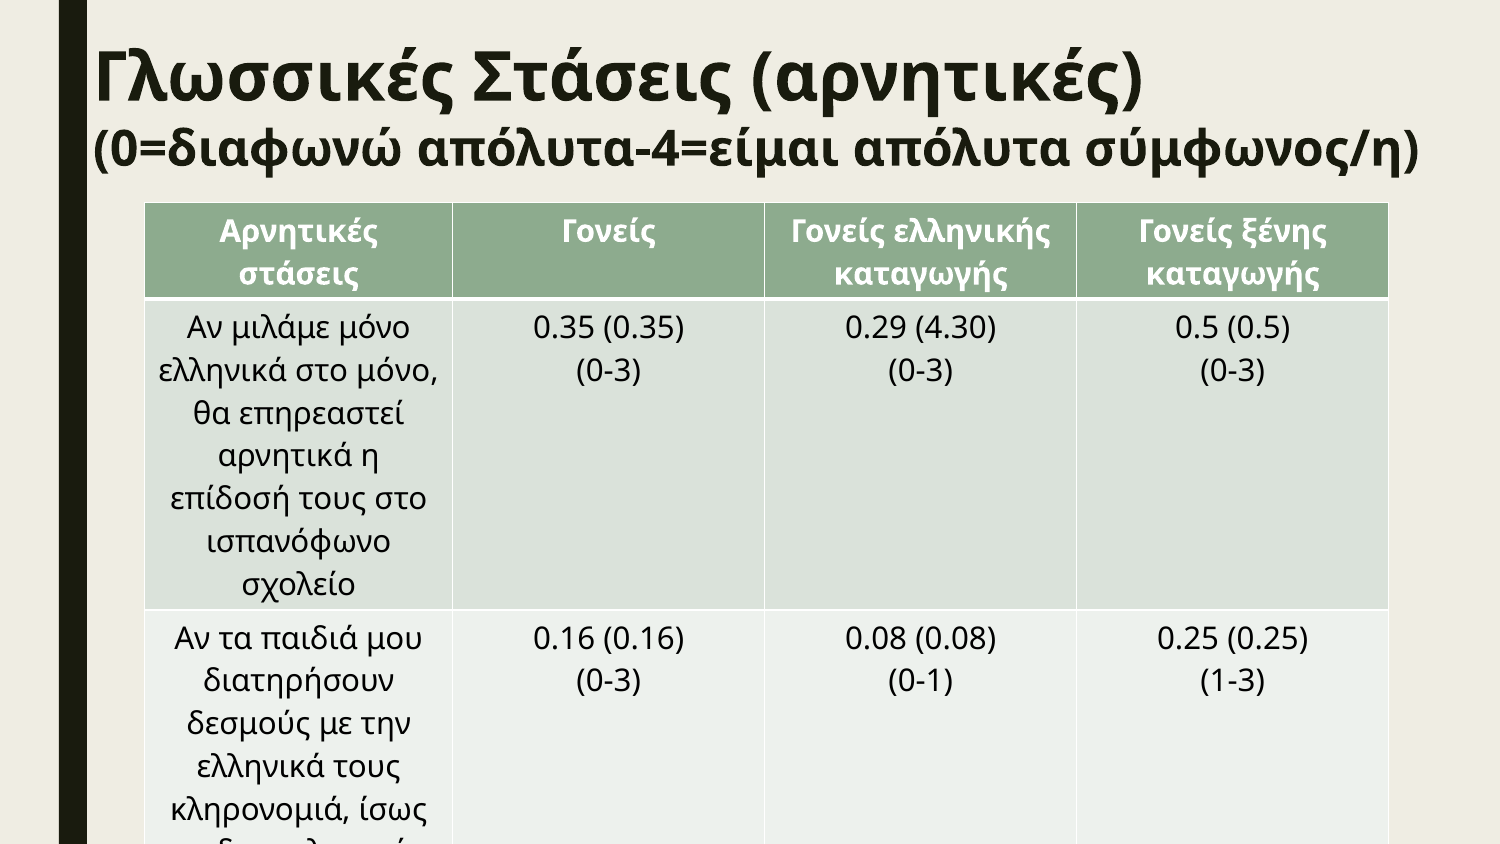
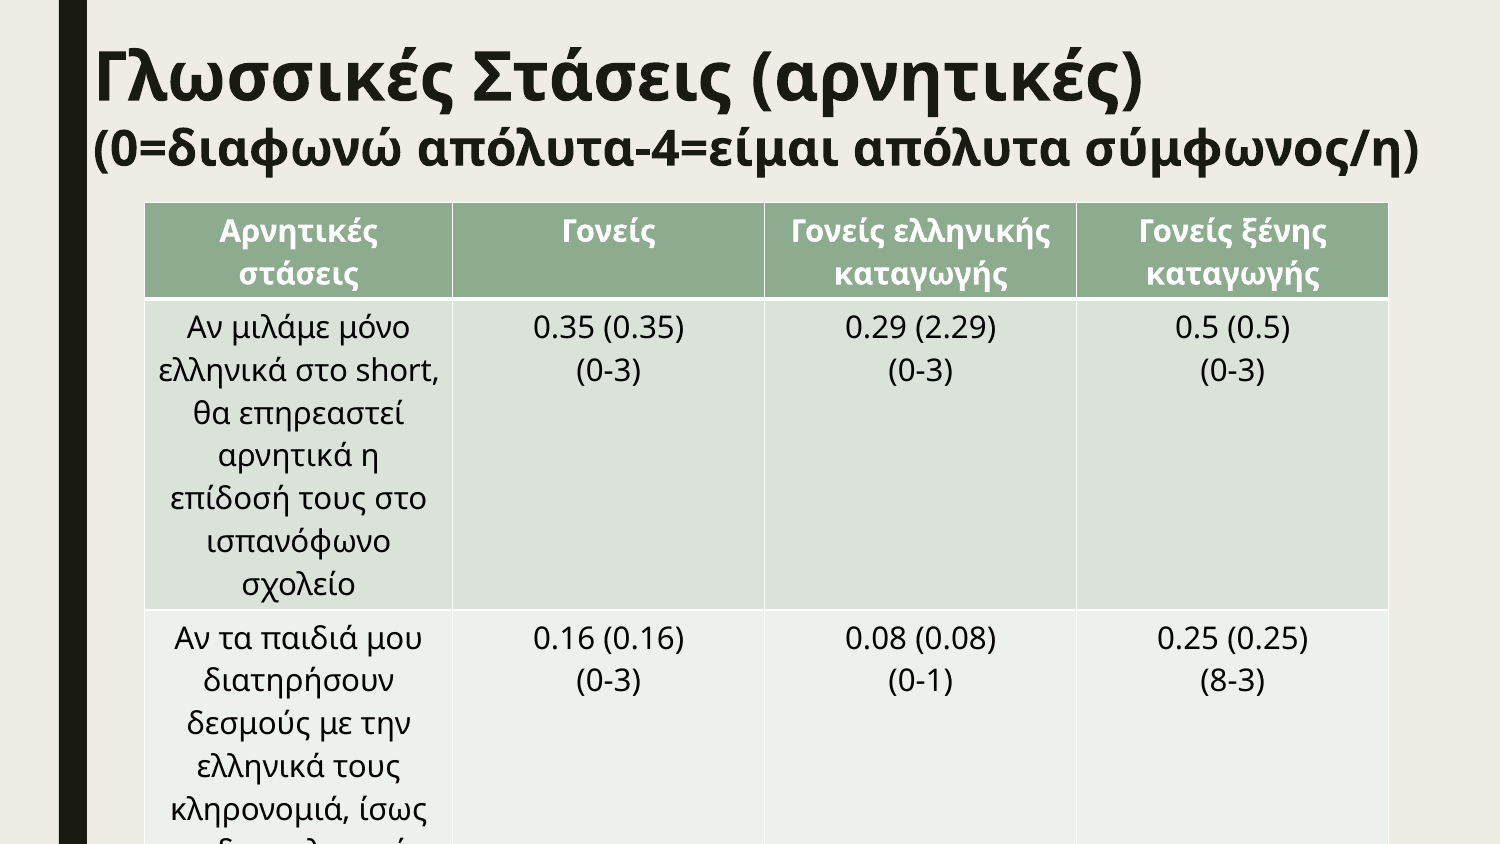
4.30: 4.30 -> 2.29 (956, 328)
στο μόνο: μόνο -> short (398, 371)
1-3: 1-3 -> 8-3 (1233, 681)
